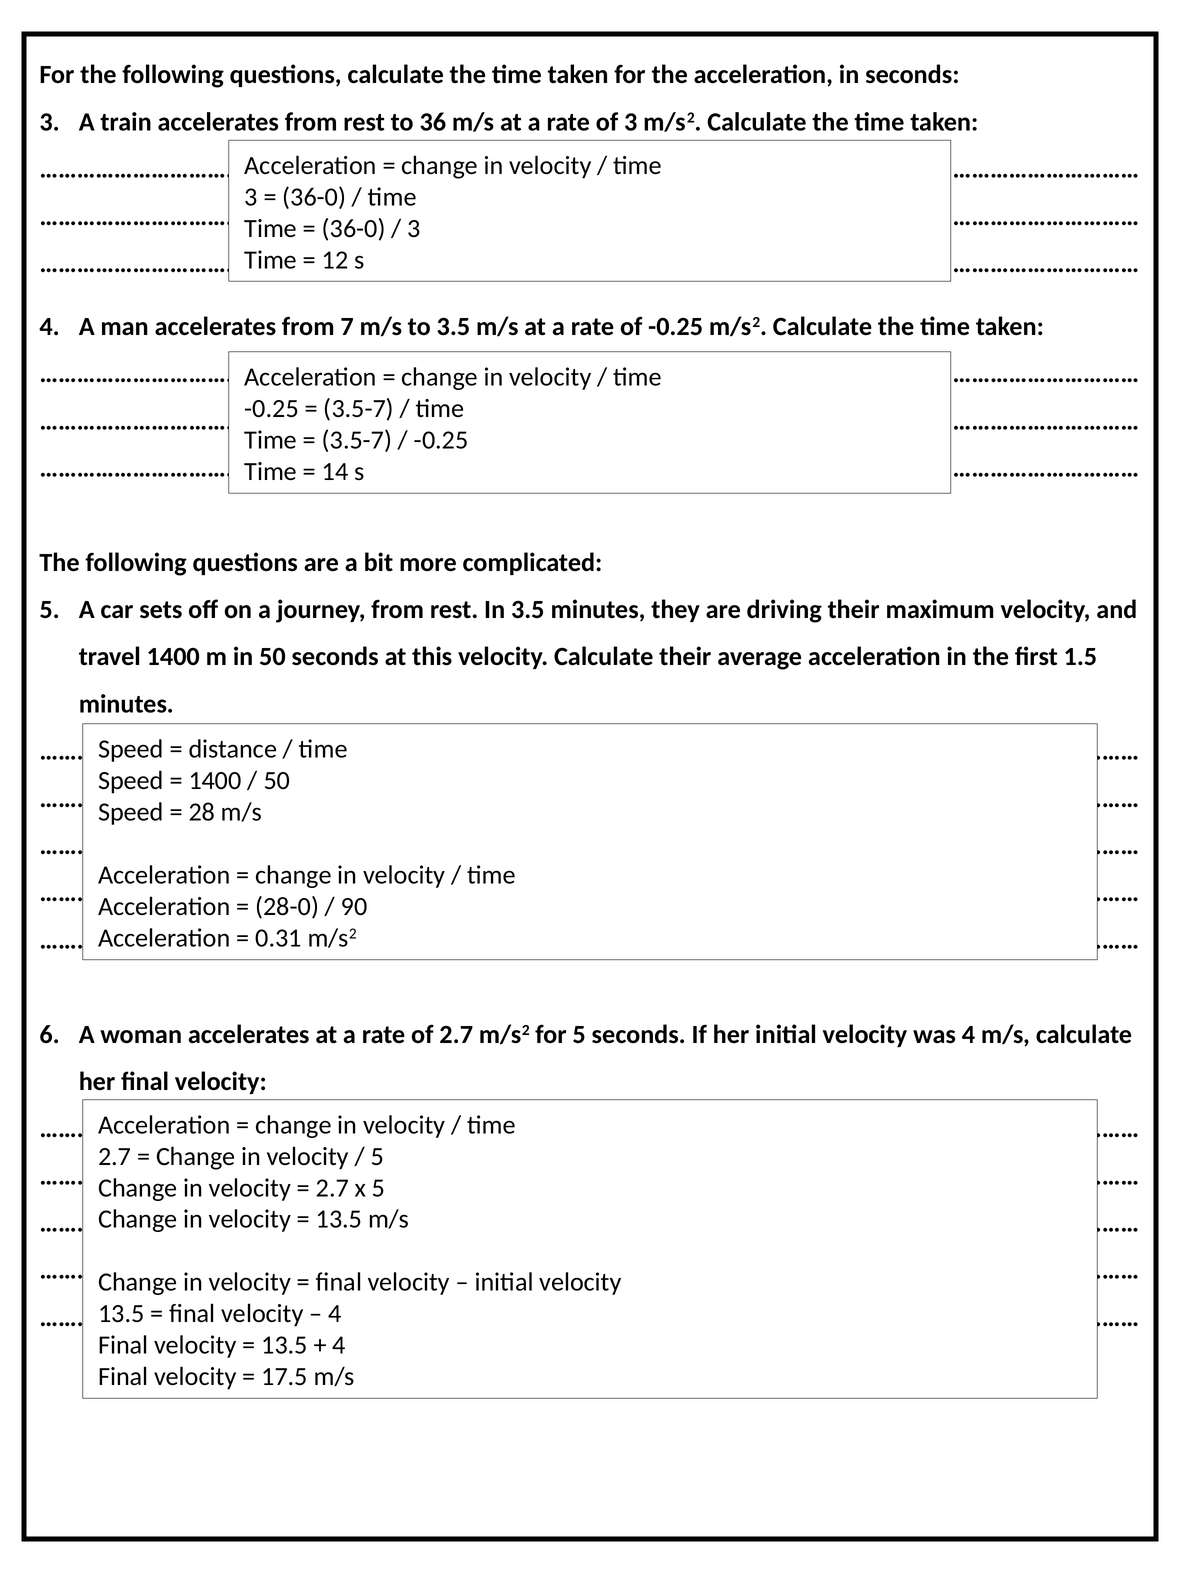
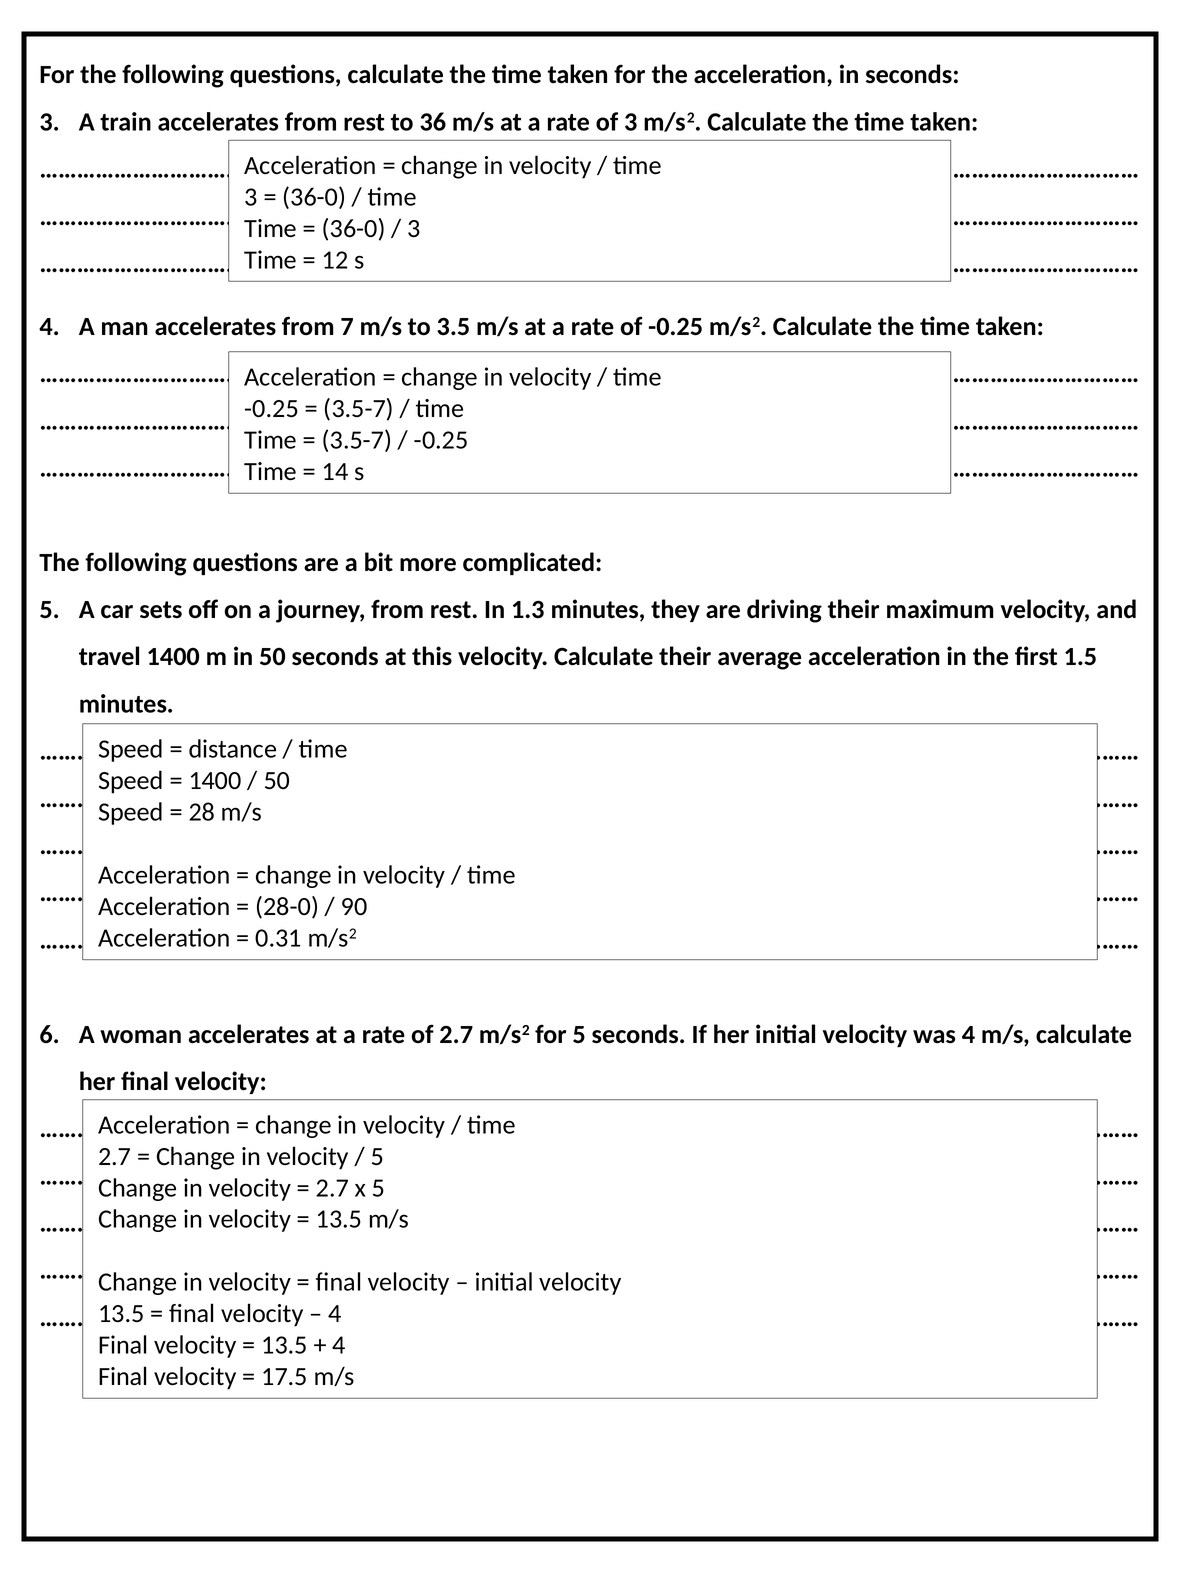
In 3.5: 3.5 -> 1.3 (528, 610)
